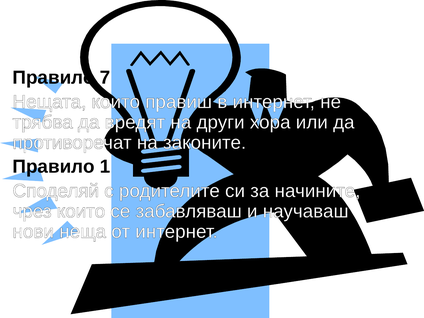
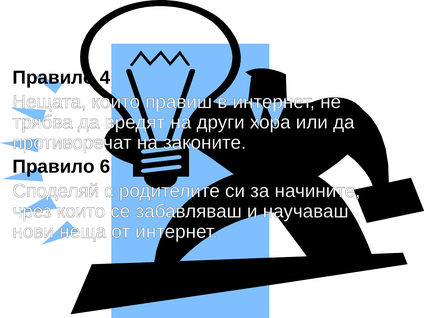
7: 7 -> 4 (105, 78)
1: 1 -> 6 (105, 167)
